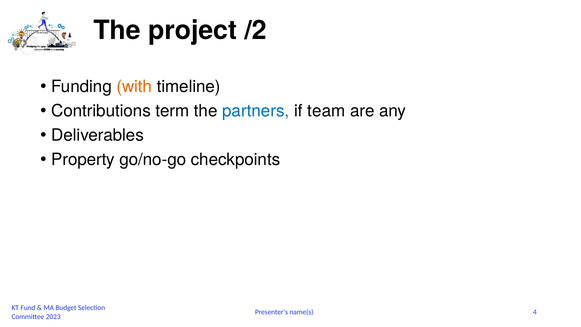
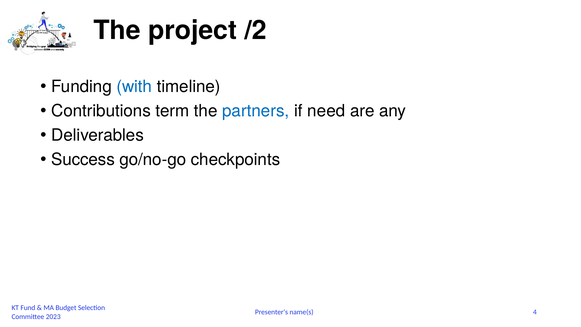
with colour: orange -> blue (134, 87)
team: team -> need (326, 111)
Property: Property -> Success (83, 160)
